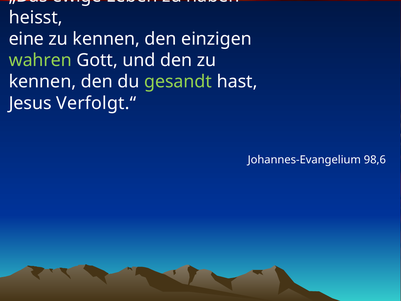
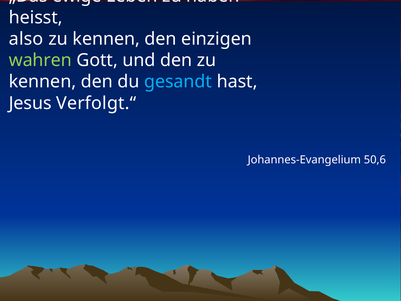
eine: eine -> also (26, 39)
gesandt colour: light green -> light blue (178, 82)
98,6: 98,6 -> 50,6 (375, 160)
